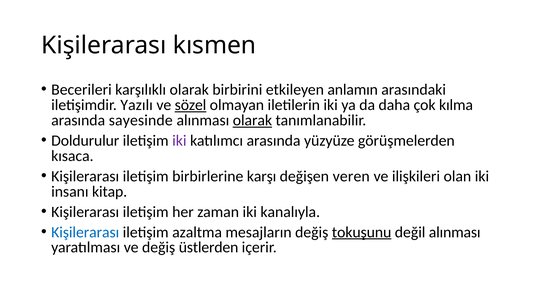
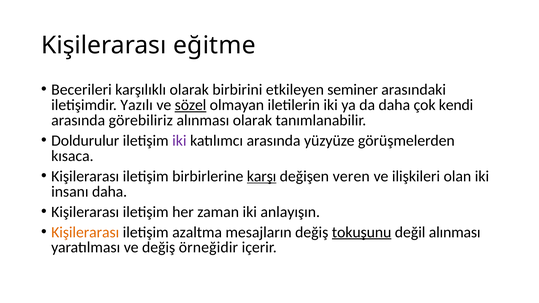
kısmen: kısmen -> eğitme (214, 45)
anlamın: anlamın -> seminer (353, 90)
kılma: kılma -> kendi (456, 105)
sayesinde: sayesinde -> görebiliriz (141, 120)
olarak underline: present -> none (252, 120)
karşı underline: none -> present (262, 176)
insanı kitap: kitap -> daha (110, 192)
kanalıyla: kanalıyla -> anlayışın (290, 212)
Kişilerarası colour: blue -> orange (85, 232)
üstlerden: üstlerden -> örneğidir (208, 248)
